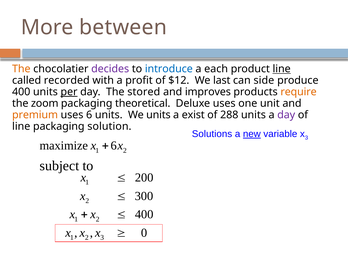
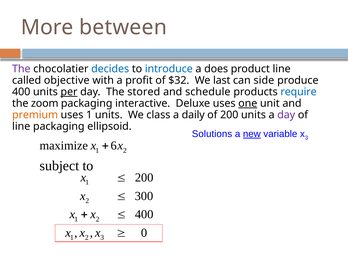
The colour: orange -> purple (21, 69)
decides colour: purple -> blue (110, 69)
each: each -> does (216, 69)
line underline: present -> none (282, 69)
recorded: recorded -> objective (67, 80)
$12: $12 -> $32 (179, 80)
improves: improves -> schedule (208, 92)
require colour: orange -> blue (299, 92)
theoretical: theoretical -> interactive (143, 103)
one underline: none -> present (248, 103)
uses 6: 6 -> 1 (89, 115)
We units: units -> class (158, 115)
exist: exist -> daily (193, 115)
of 288: 288 -> 200 (229, 115)
solution: solution -> ellipsoid (109, 126)
